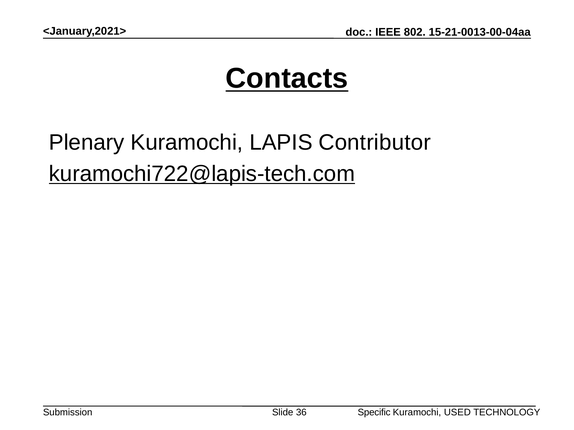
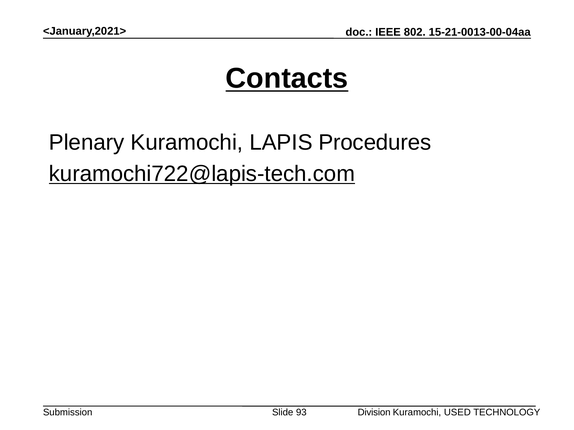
Contributor: Contributor -> Procedures (375, 143)
36: 36 -> 93 (301, 413)
Specific: Specific -> Division (374, 413)
